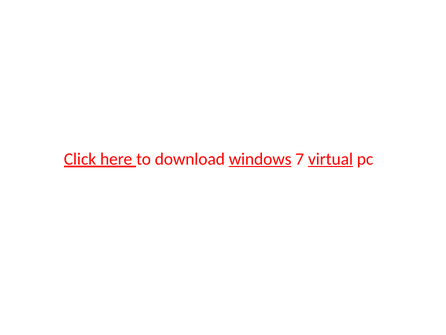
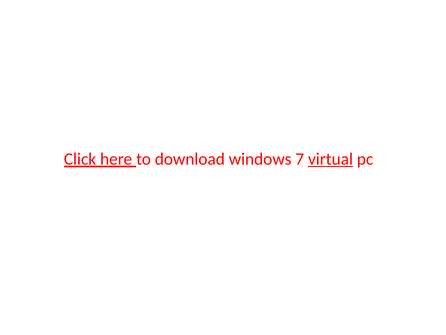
windows underline: present -> none (260, 159)
